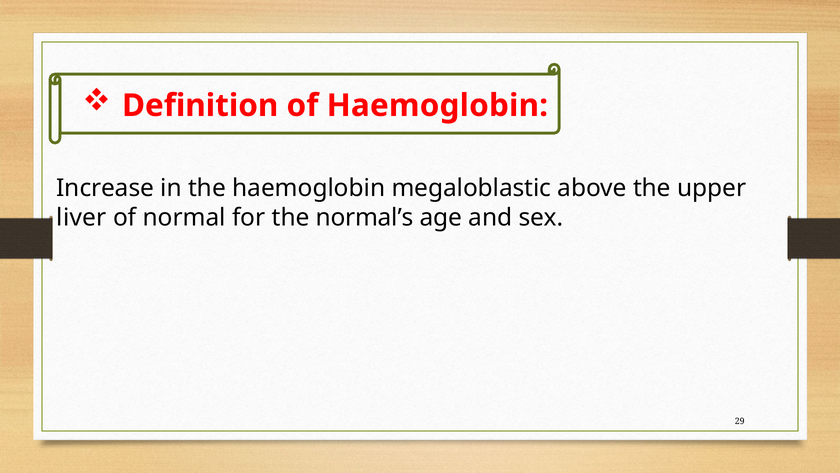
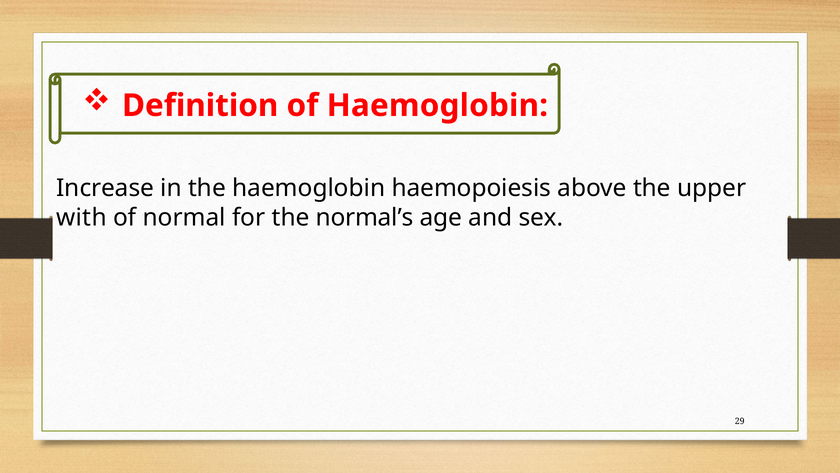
megaloblastic: megaloblastic -> haemopoiesis (471, 188)
liver: liver -> with (81, 217)
